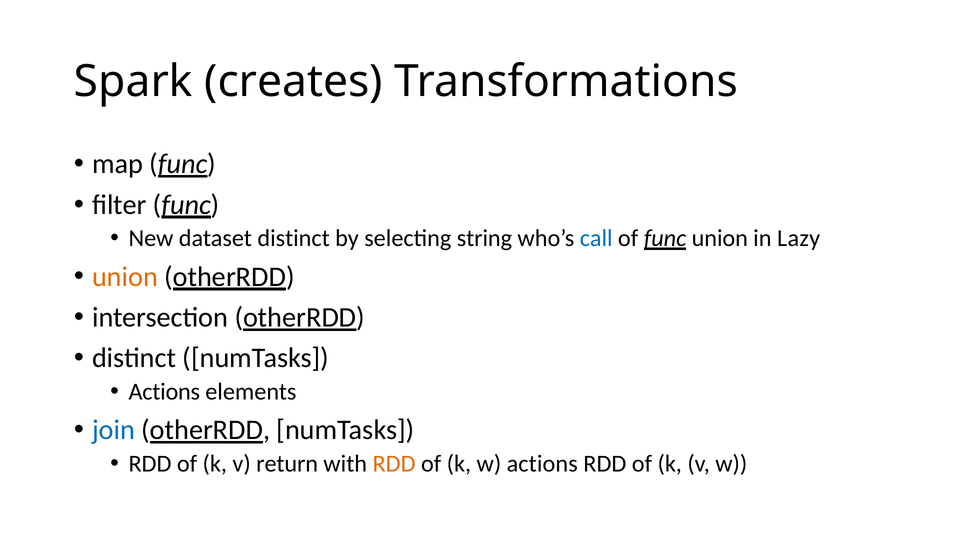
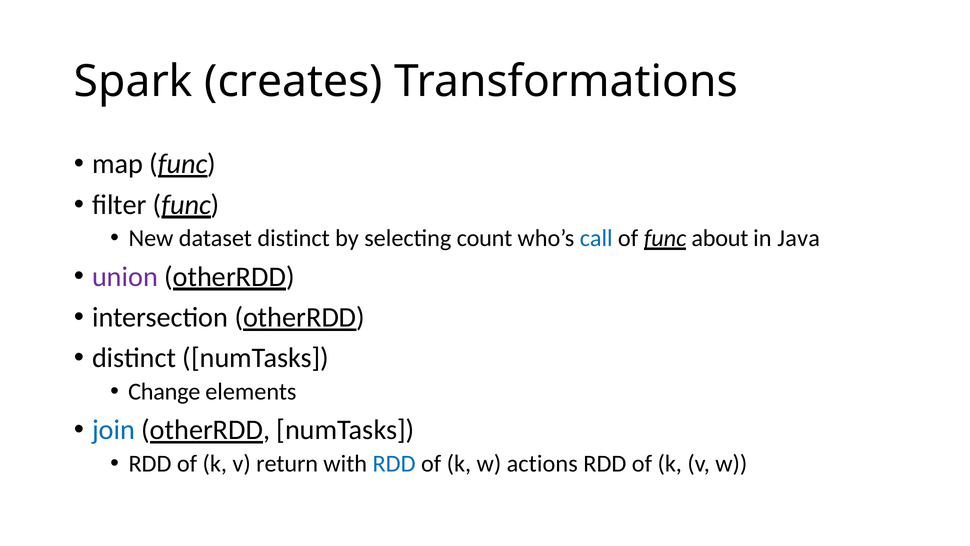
string: string -> count (485, 238)
func union: union -> about (720, 238)
Lazy: Lazy -> Java (799, 238)
union colour: orange -> purple (125, 277)
Actions: Actions -> Change (164, 391)
RDD colour: orange -> blue (394, 463)
